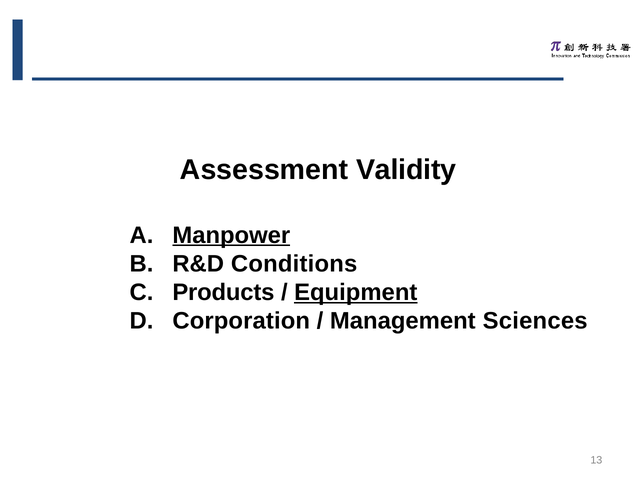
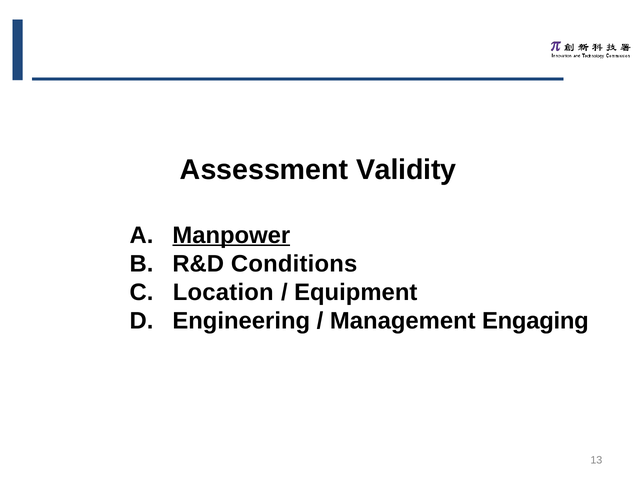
Products: Products -> Location (223, 293)
Equipment underline: present -> none (356, 293)
Corporation: Corporation -> Engineering (241, 321)
Sciences: Sciences -> Engaging (535, 321)
